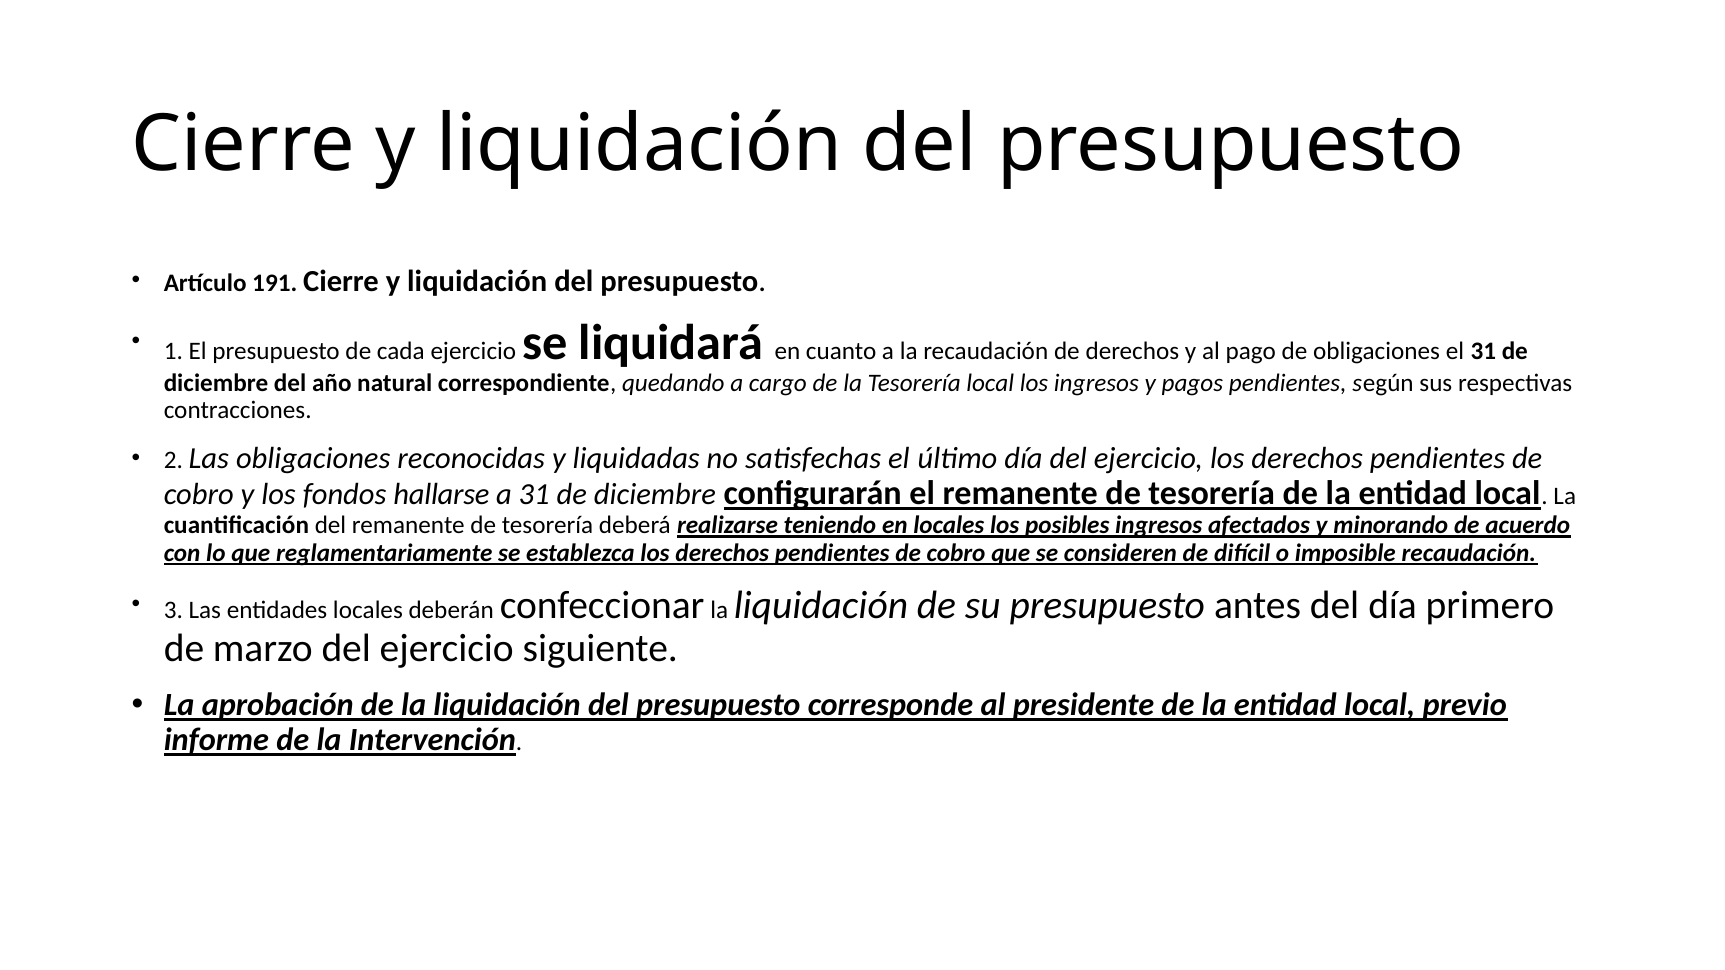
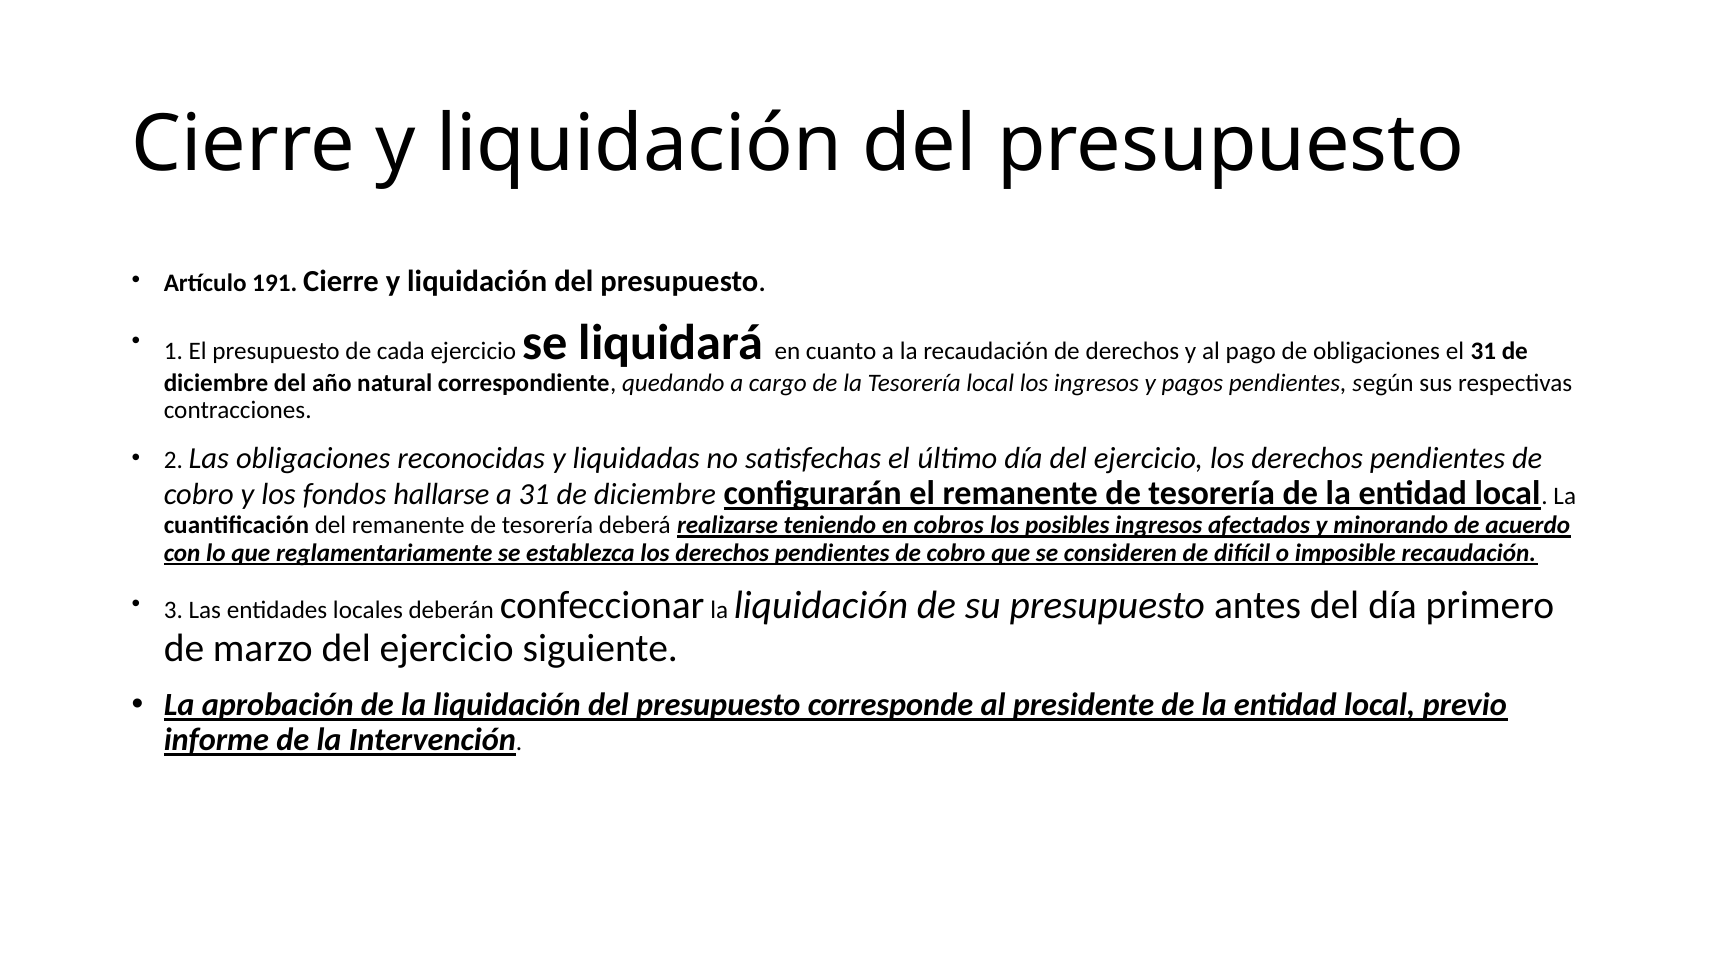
en locales: locales -> cobros (949, 526)
